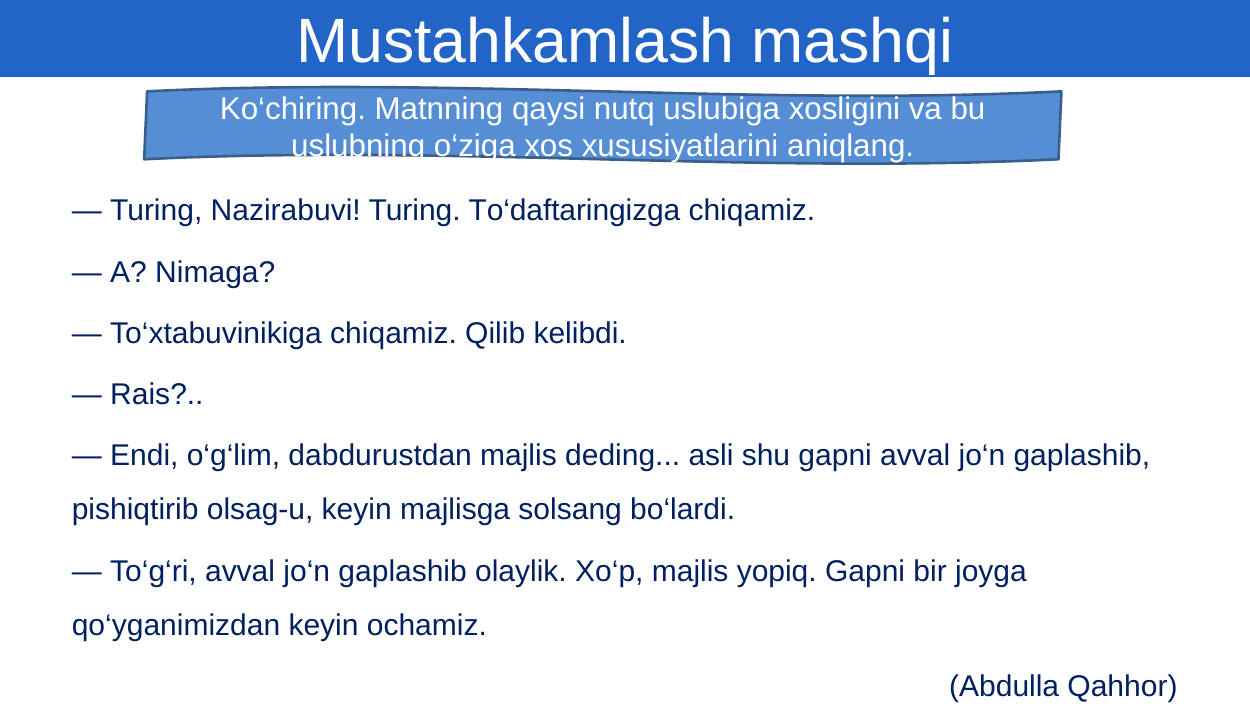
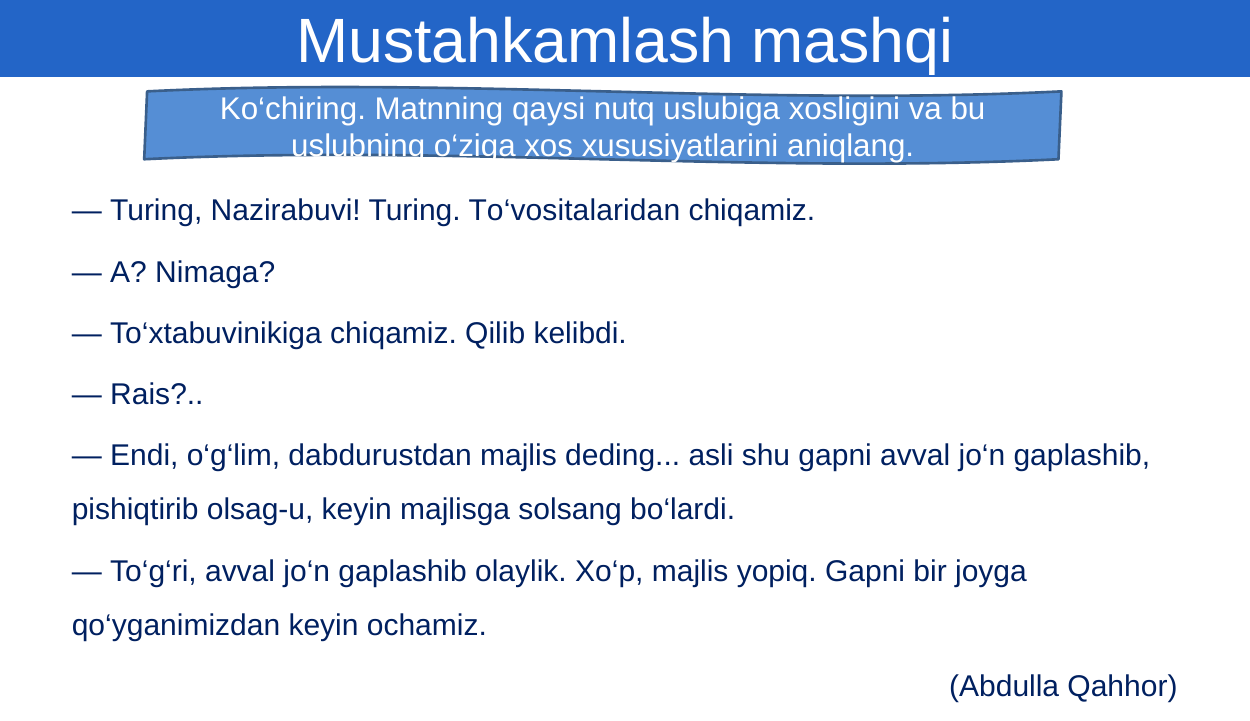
To‘daftaringizga: To‘daftaringizga -> To‘vositalaridan (574, 211)
